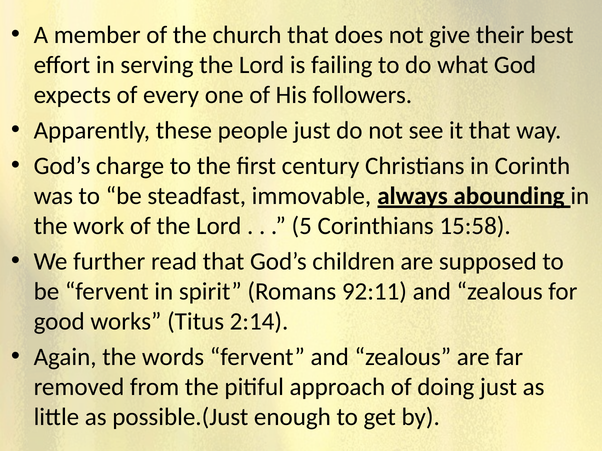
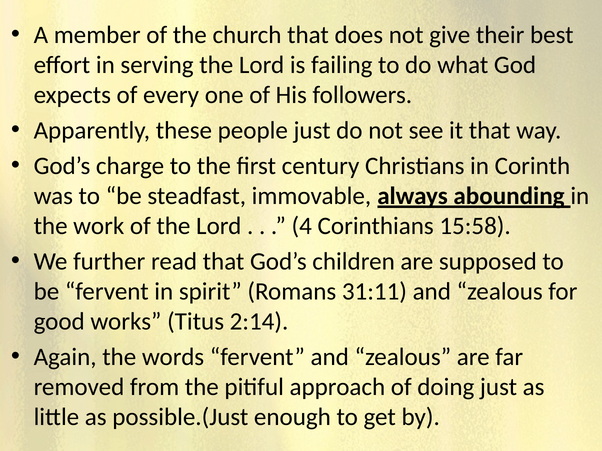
5: 5 -> 4 (302, 226)
92:11: 92:11 -> 31:11 (374, 292)
